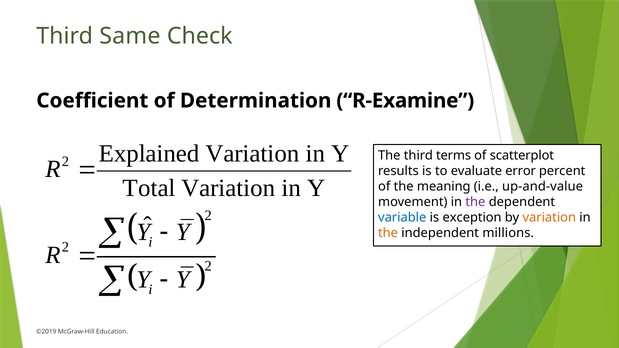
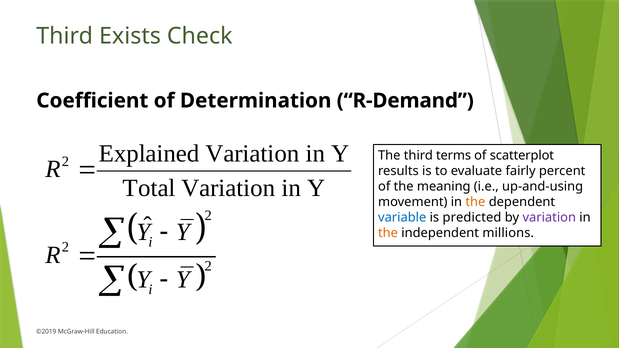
Same: Same -> Exists (130, 36)
R-Examine: R-Examine -> R-Demand (405, 101)
error: error -> fairly (521, 171)
up-and-value: up-and-value -> up-and-using (543, 187)
the colour: purple -> orange (475, 202)
exception: exception -> predicted (472, 218)
variation colour: orange -> purple (549, 218)
